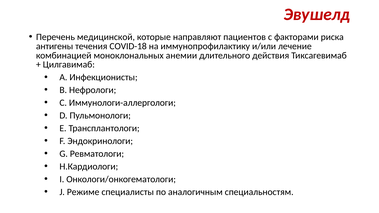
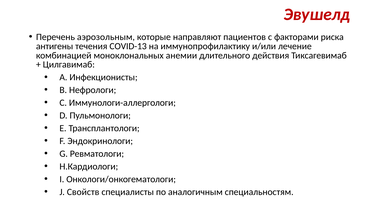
медицинской: медицинской -> аэрозольным (106, 37)
COVID-18: COVID-18 -> COVID-13 (128, 46)
Режиме: Режиме -> Свойств (83, 192)
